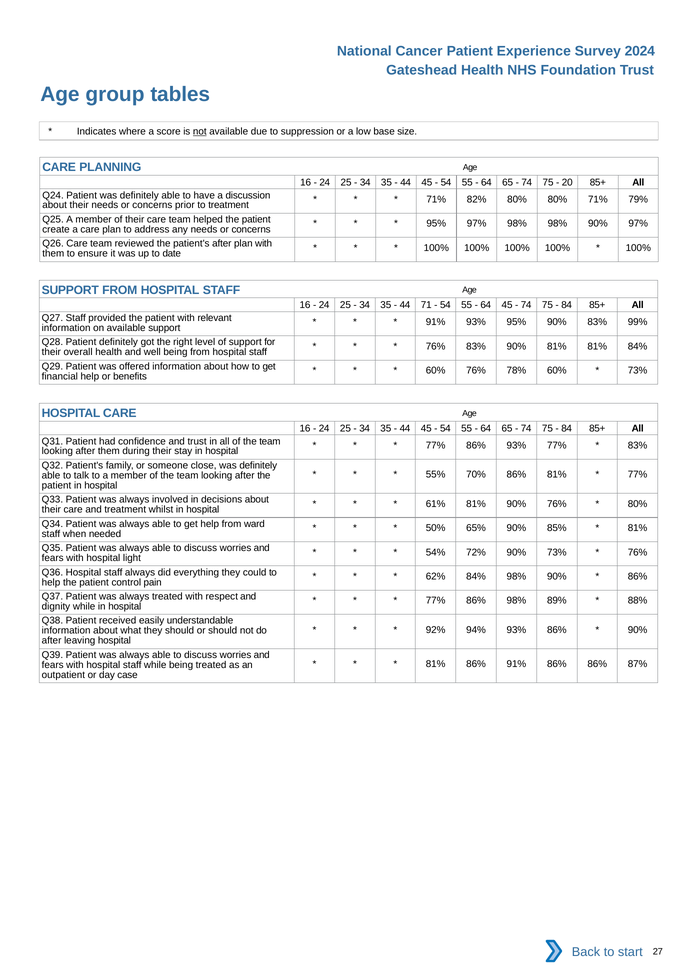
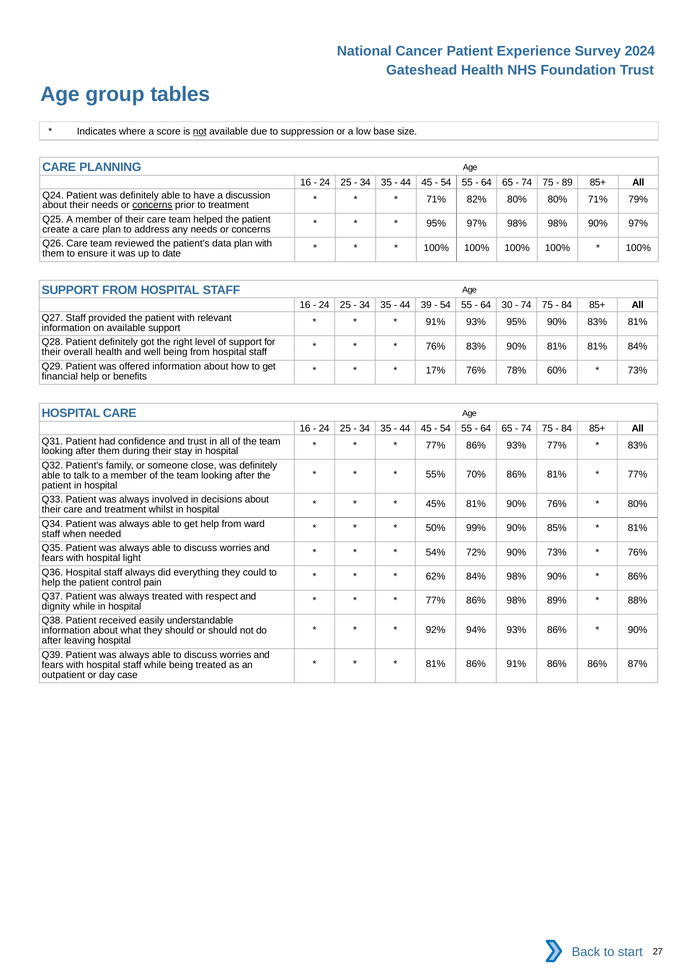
20: 20 -> 89 (567, 183)
concerns underline: none -> present (152, 205)
patient's after: after -> data (222, 244)
71: 71 -> 39 (426, 305)
64 45: 45 -> 30 (507, 305)
83% 99%: 99% -> 81% (638, 322)
60%: 60% -> 17% (436, 371)
61%: 61% -> 45% (436, 504)
65%: 65% -> 99% (476, 528)
